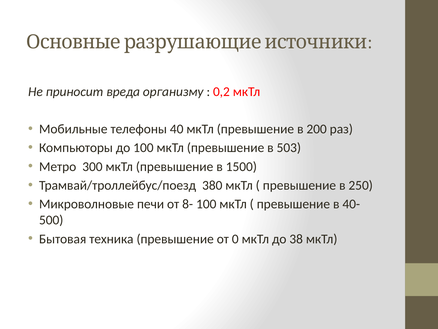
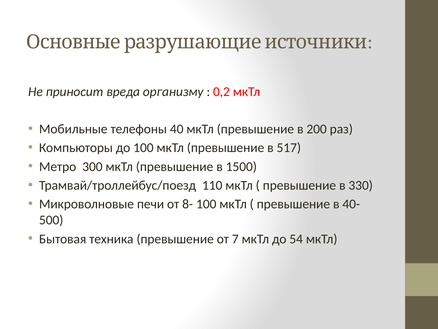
503: 503 -> 517 (289, 148)
380: 380 -> 110 (212, 185)
250: 250 -> 330 (361, 185)
0: 0 -> 7 (235, 239)
38: 38 -> 54 (296, 239)
